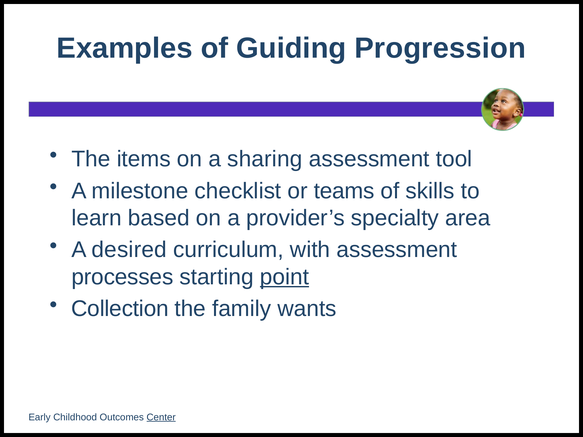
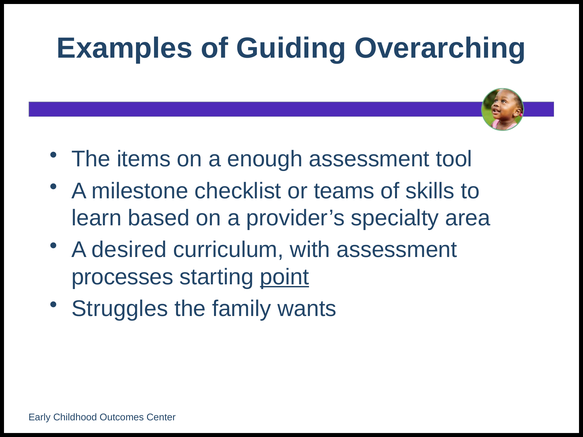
Progression: Progression -> Overarching (440, 48)
sharing: sharing -> enough (265, 159)
Collection: Collection -> Struggles (120, 309)
Center underline: present -> none (161, 417)
